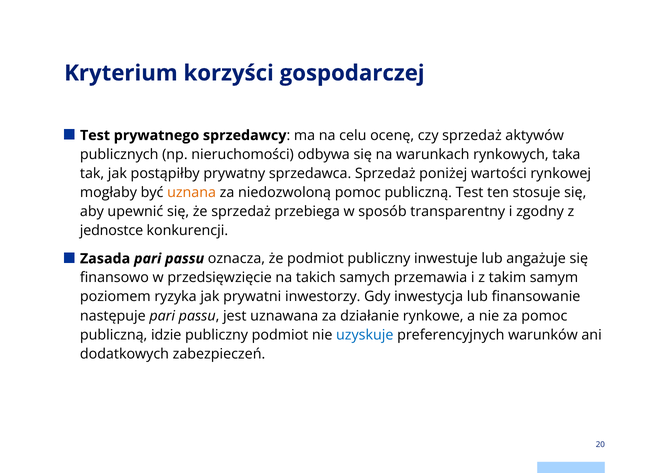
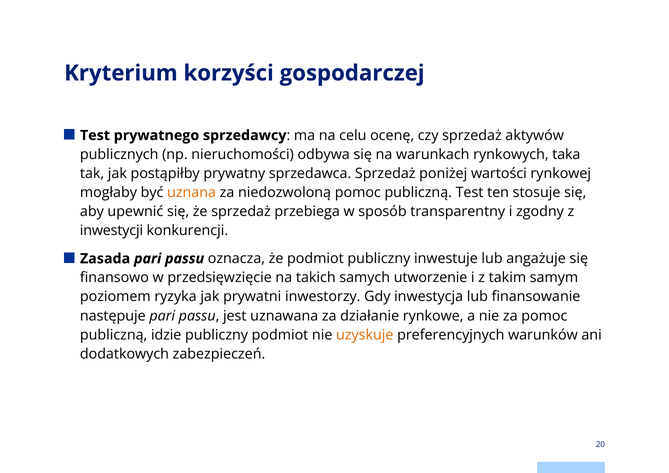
jednostce: jednostce -> inwestycji (111, 231)
przemawia: przemawia -> utworzenie (431, 278)
uzyskuje colour: blue -> orange (365, 335)
